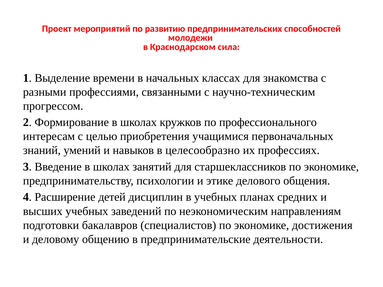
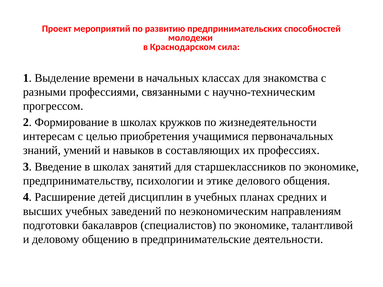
профессионального: профессионального -> жизнедеятельности (268, 122)
целесообразно: целесообразно -> составляющих (203, 150)
достижения: достижения -> талантливой (322, 225)
